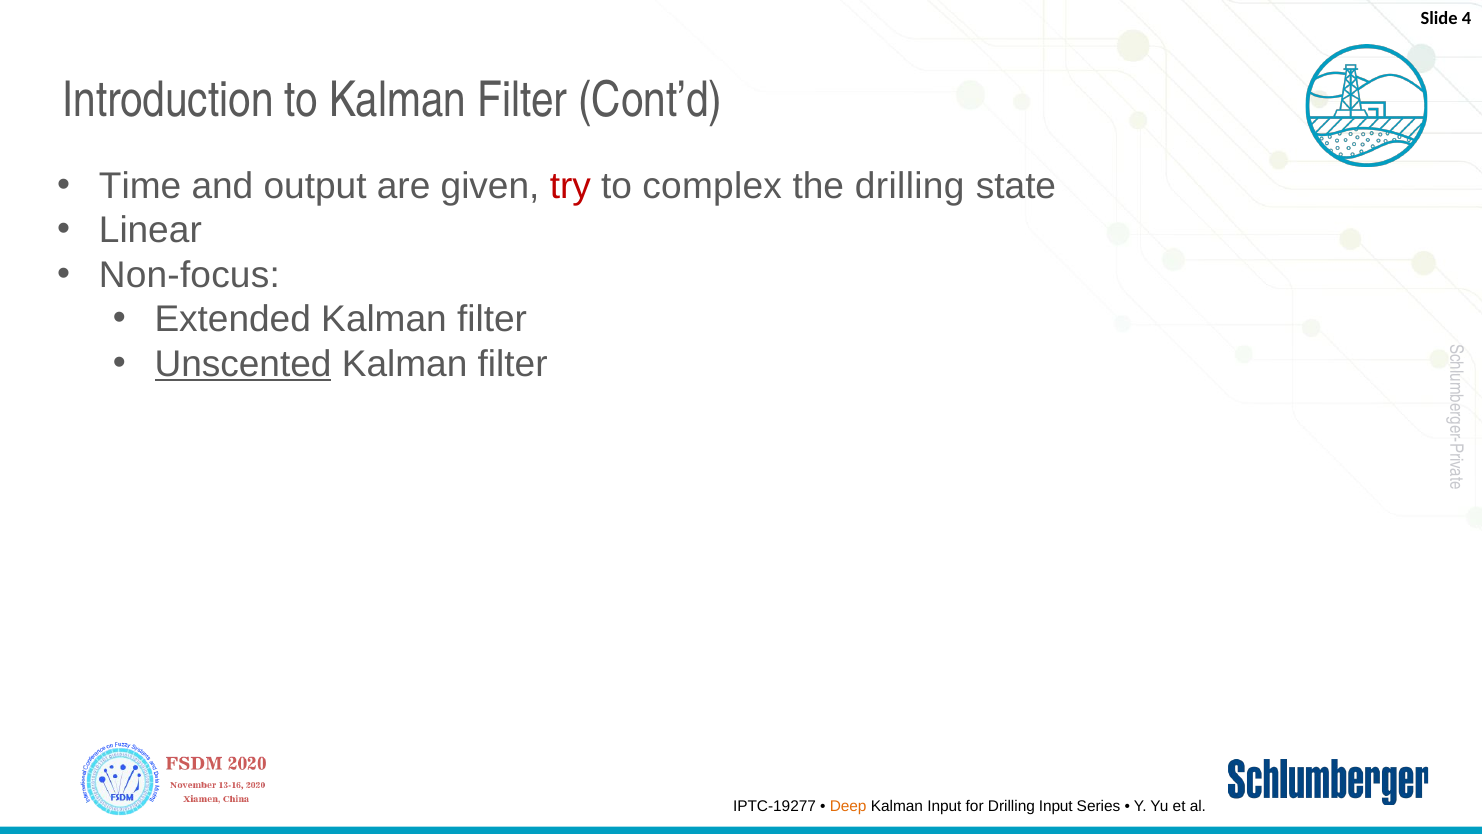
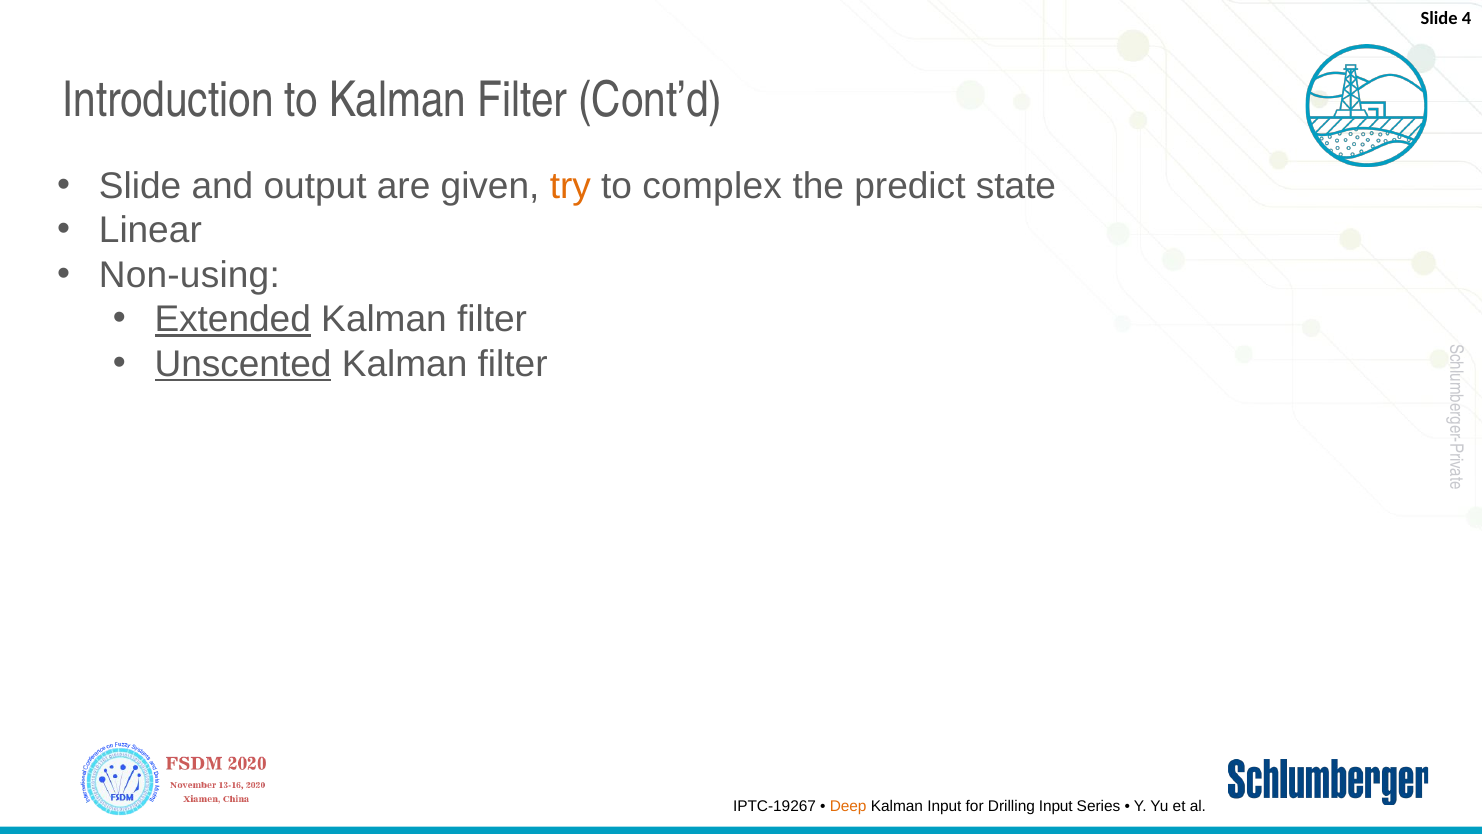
Time: Time -> Slide (140, 186)
try colour: red -> orange (570, 186)
the drilling: drilling -> predict (910, 186)
Non-focus: Non-focus -> Non-using (189, 275)
Extended underline: none -> present (233, 319)
IPTC-19277: IPTC-19277 -> IPTC-19267 (775, 806)
